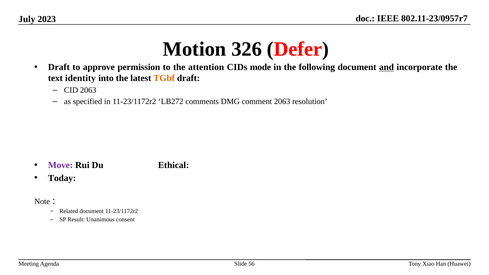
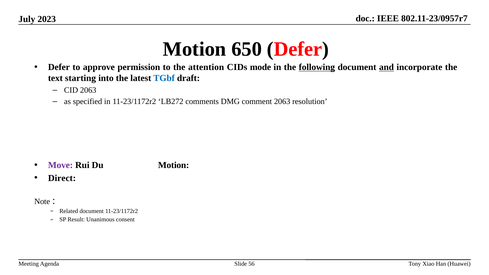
326: 326 -> 650 (247, 49)
Draft: Draft -> Defer (59, 67)
following underline: none -> present (317, 67)
identity: identity -> starting (80, 78)
TGbf colour: orange -> blue (164, 78)
Du Ethical: Ethical -> Motion (174, 165)
Today: Today -> Direct (62, 178)
